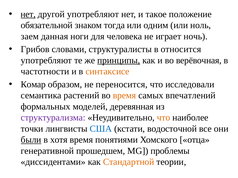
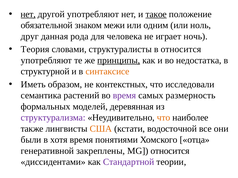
такое underline: none -> present (156, 14)
тогда: тогда -> межи (114, 25)
заем: заем -> друг (30, 36)
ноги: ноги -> рода (80, 36)
Грибов: Грибов -> Теория (35, 49)
верёвочная: верёвочная -> недостатка (199, 60)
частотности: частотности -> структурной (45, 72)
Комар: Комар -> Иметь (33, 85)
переносится: переносится -> контекстных (122, 85)
время colour: orange -> purple (124, 96)
впечатлений: впечатлений -> размерность (191, 96)
точки: точки -> также (32, 129)
США colour: blue -> orange (101, 129)
были underline: present -> none (31, 140)
прошедшем: прошедшем -> закреплены (101, 151)
MG проблемы: проблемы -> относится (170, 151)
Стандартной colour: orange -> purple (129, 162)
